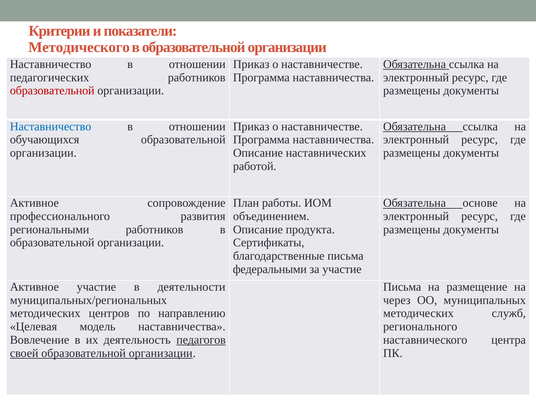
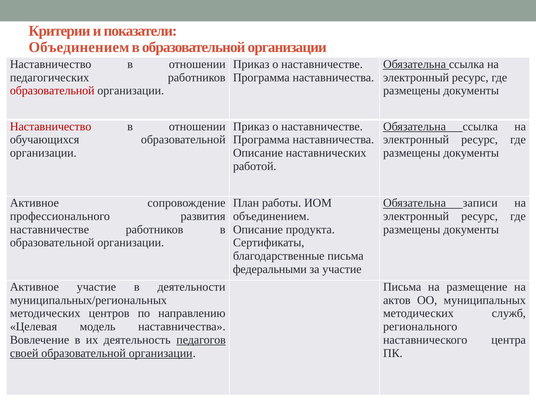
Методического: Методического -> Объединением (79, 47)
Наставничество colour: blue -> red (51, 126)
основе: основе -> записи (480, 203)
региональными: региональными -> наставничестве (50, 229)
через: через -> актов (397, 300)
